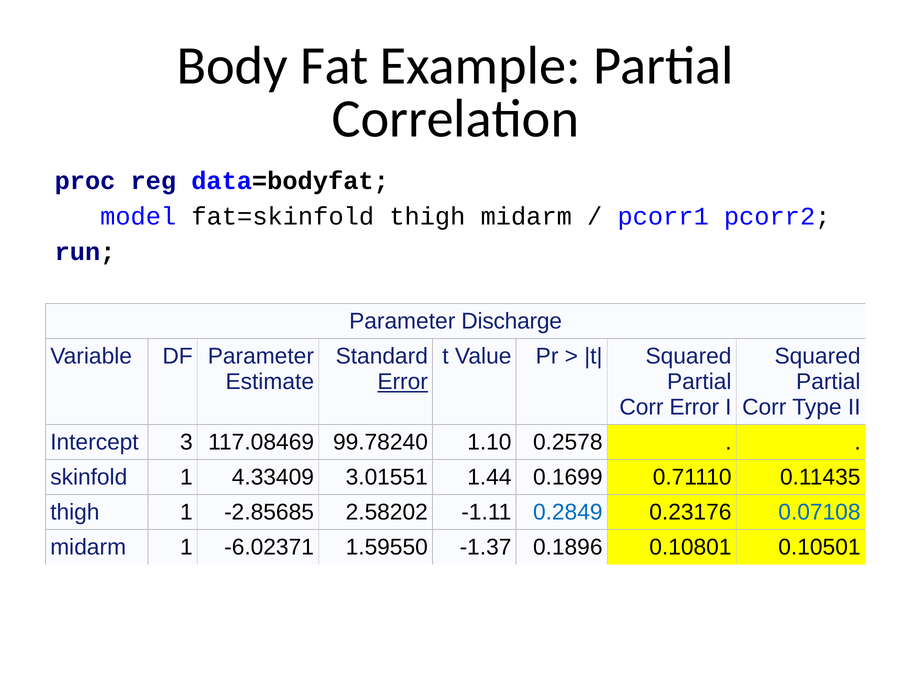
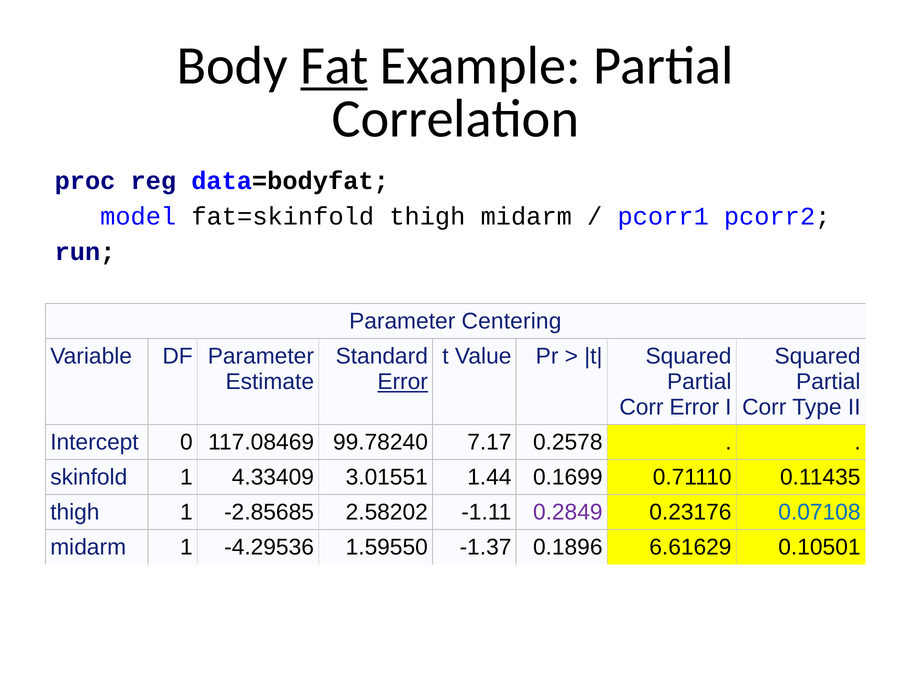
Fat underline: none -> present (334, 66)
Discharge: Discharge -> Centering (512, 322)
3: 3 -> 0 (186, 443)
1.10: 1.10 -> 7.17 (489, 443)
0.2849 colour: blue -> purple (568, 513)
-6.02371: -6.02371 -> -4.29536 (269, 548)
0.10801: 0.10801 -> 6.61629 (690, 548)
